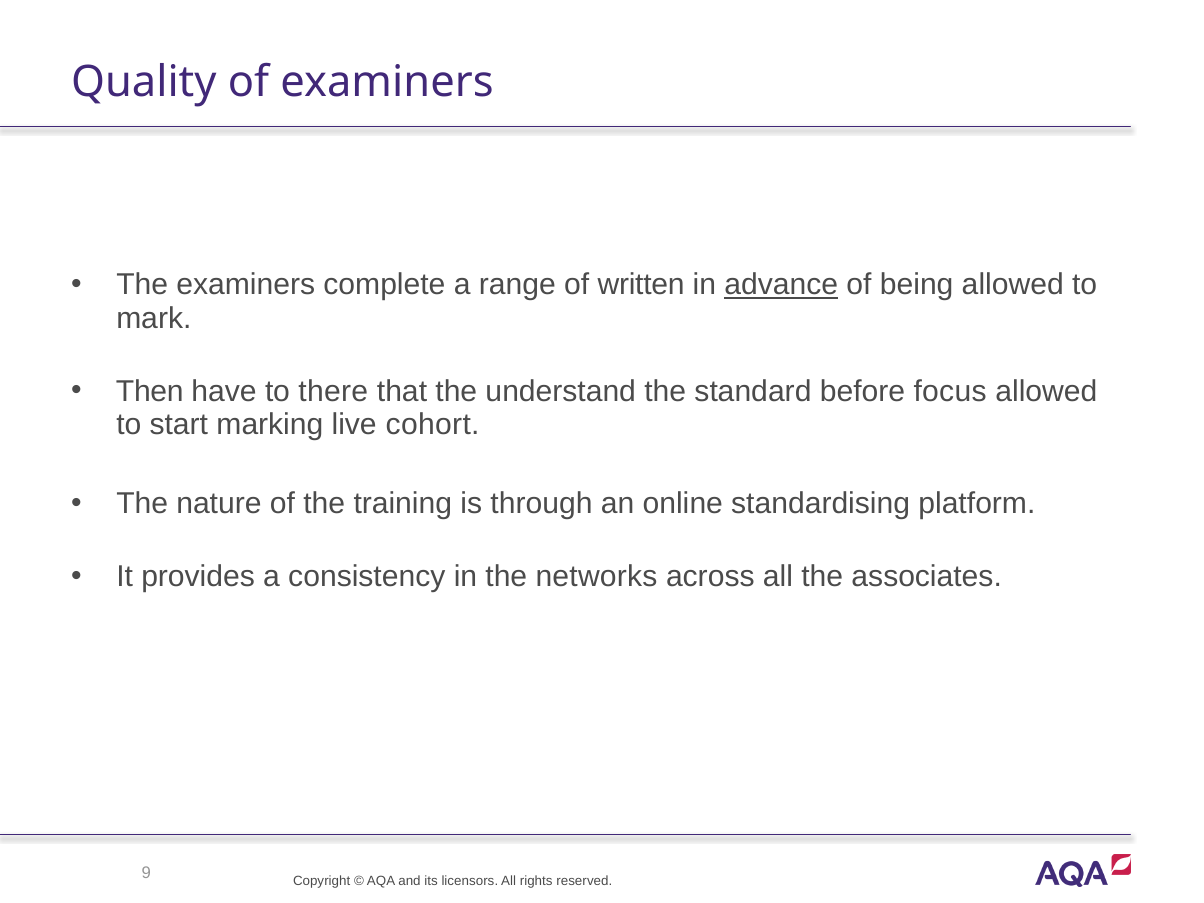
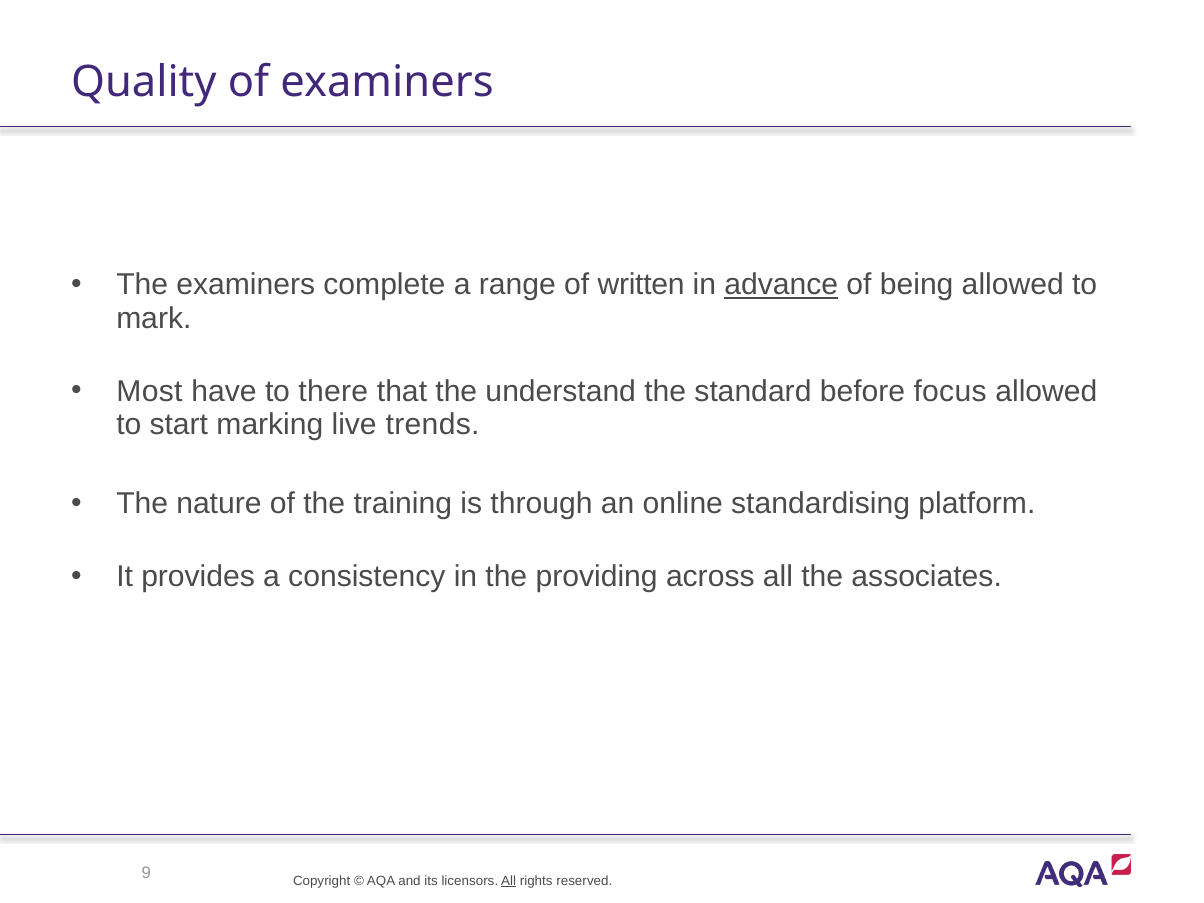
Then: Then -> Most (150, 391)
cohort: cohort -> trends (433, 425)
networks: networks -> providing (597, 577)
All underline: none -> present (509, 881)
